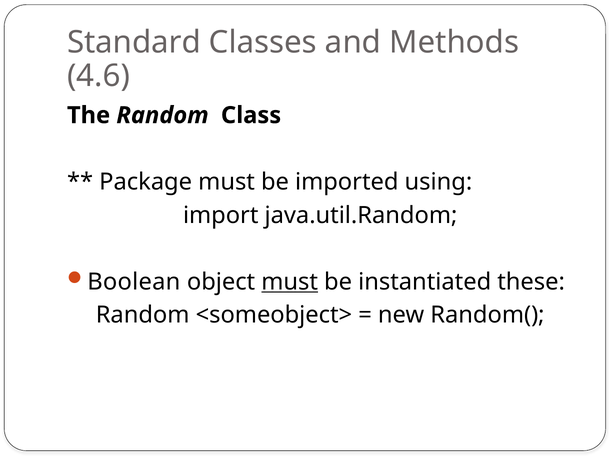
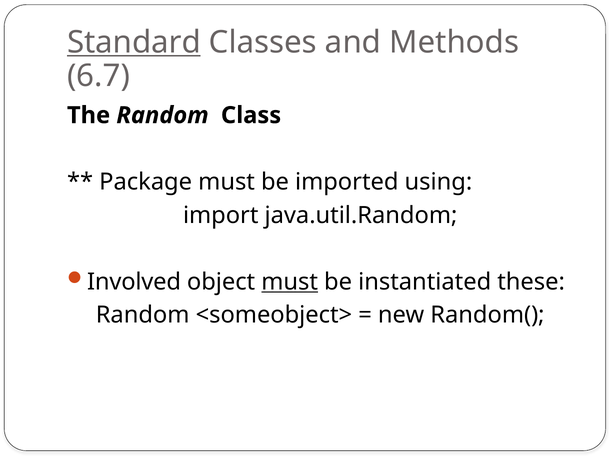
Standard underline: none -> present (134, 42)
4.6: 4.6 -> 6.7 (98, 76)
Boolean: Boolean -> Involved (134, 282)
